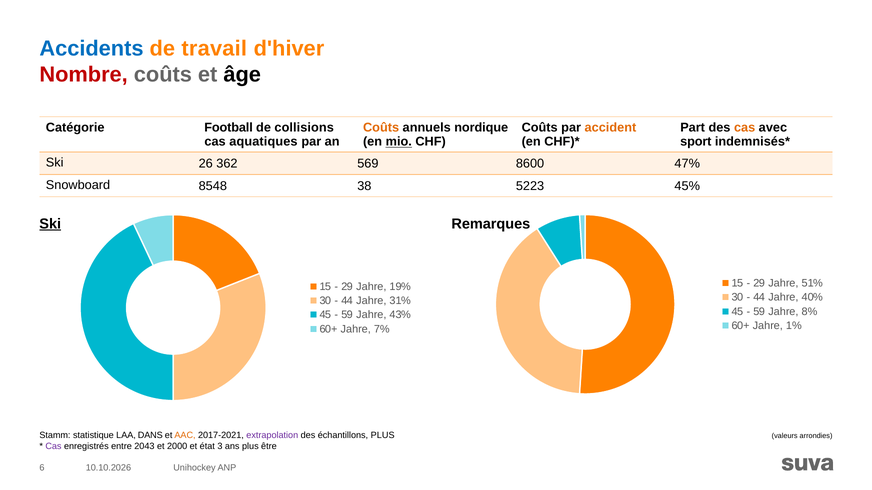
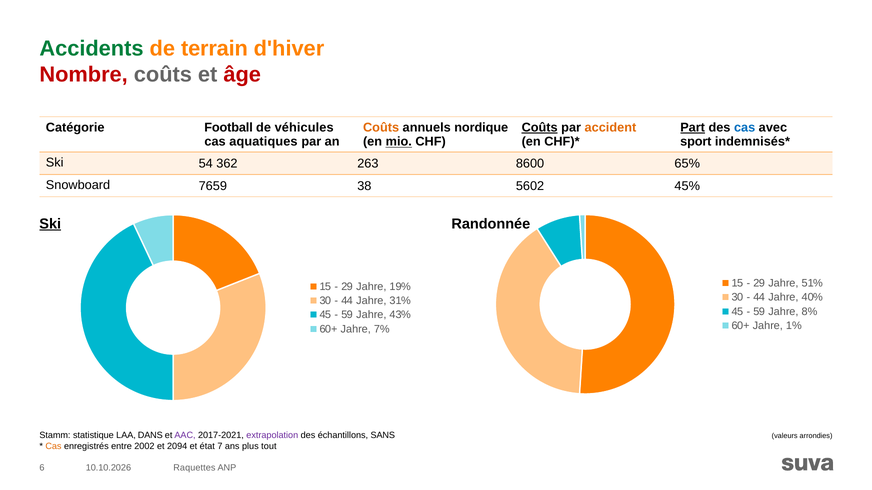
Accidents colour: blue -> green (91, 49)
travail: travail -> terrain (214, 49)
âge colour: black -> red (242, 75)
collisions: collisions -> véhicules (304, 128)
Coûts underline: none -> present (540, 128)
Part underline: none -> present (693, 128)
cas colour: orange -> blue (745, 128)
26: 26 -> 54 (206, 164)
569: 569 -> 263 (368, 164)
47%: 47% -> 65% (687, 164)
8548: 8548 -> 7659 (213, 186)
5223: 5223 -> 5602 (530, 186)
Remarques: Remarques -> Randonnée (491, 224)
AAC colour: orange -> purple (185, 436)
échantillons PLUS: PLUS -> SANS (383, 436)
Cas colour: purple -> orange (53, 447)
2043: 2043 -> 2002 (144, 447)
2000: 2000 -> 2094 (177, 447)
3: 3 -> 7 (220, 447)
être: être -> tout (269, 447)
Unihockey: Unihockey -> Raquettes (194, 468)
